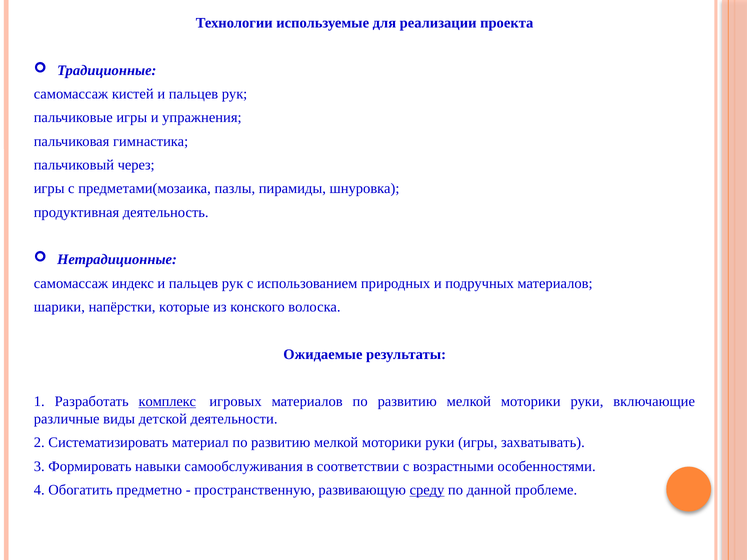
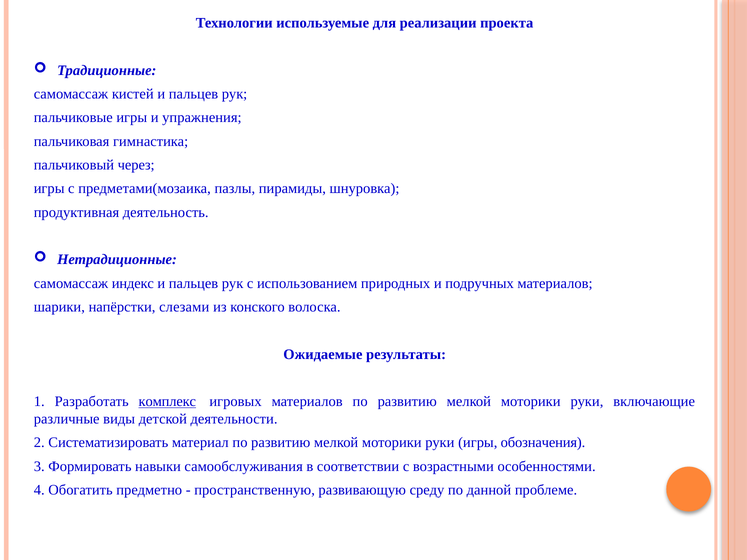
которые: которые -> слезами (184, 307)
захватывать: захватывать -> обозначения (543, 443)
среду underline: present -> none (427, 490)
